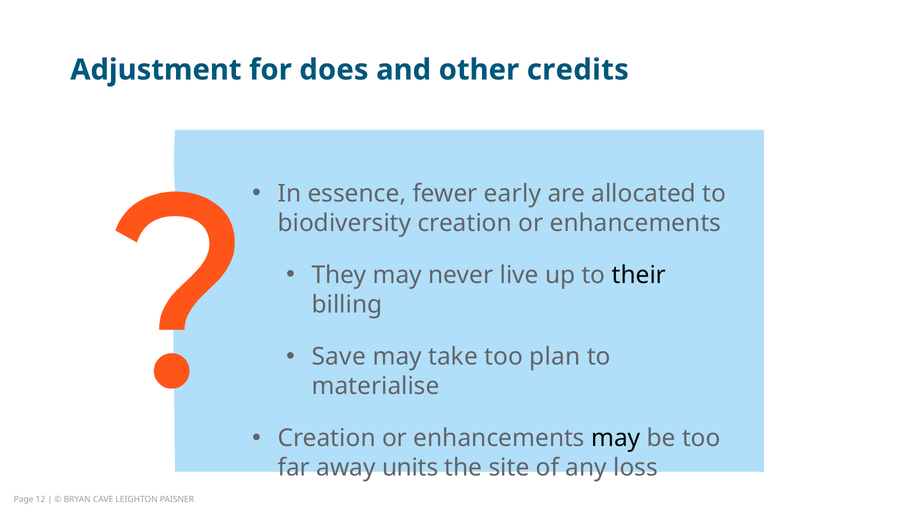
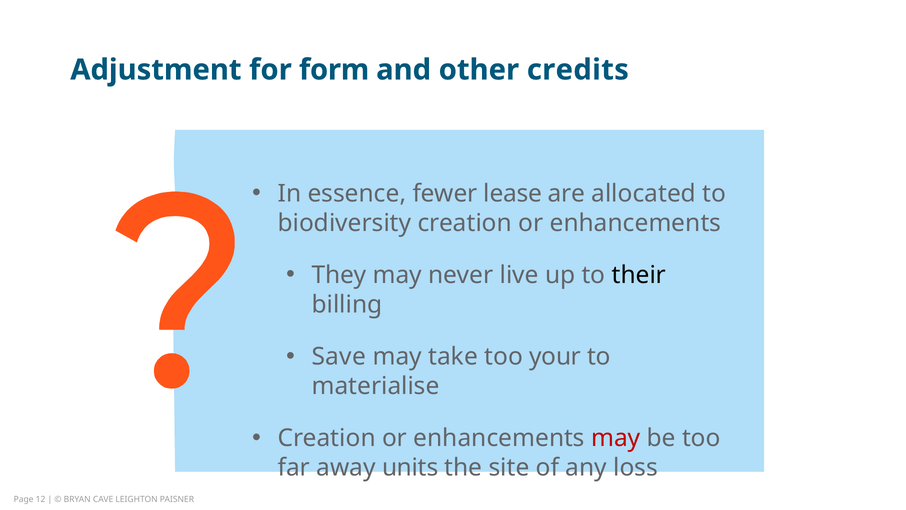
does: does -> form (334, 70)
early: early -> lease (513, 193)
plan: plan -> your (555, 356)
may colour: black -> red (616, 438)
